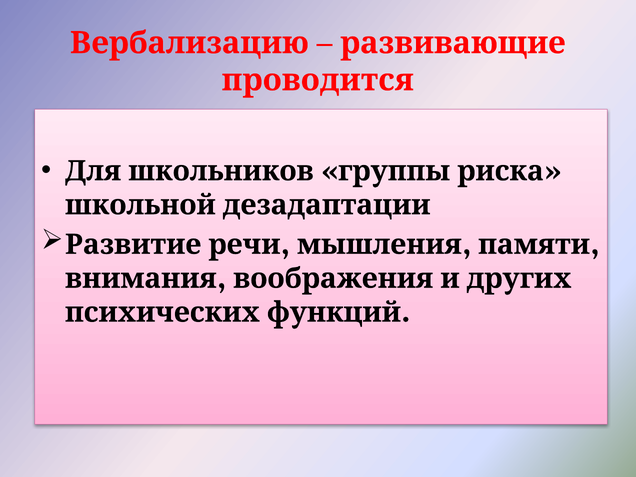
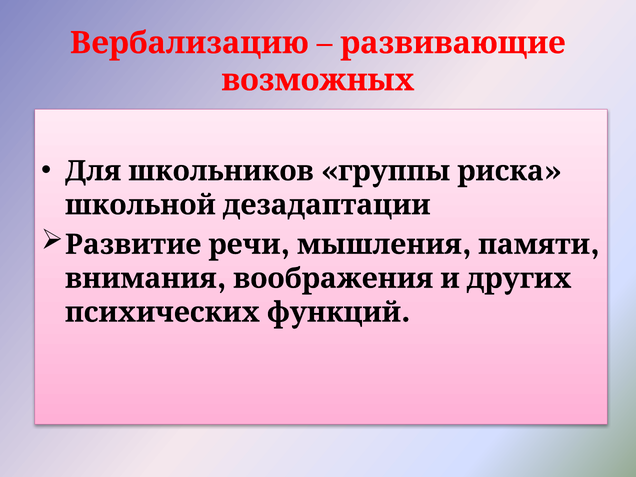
проводится: проводится -> возможных (318, 80)
